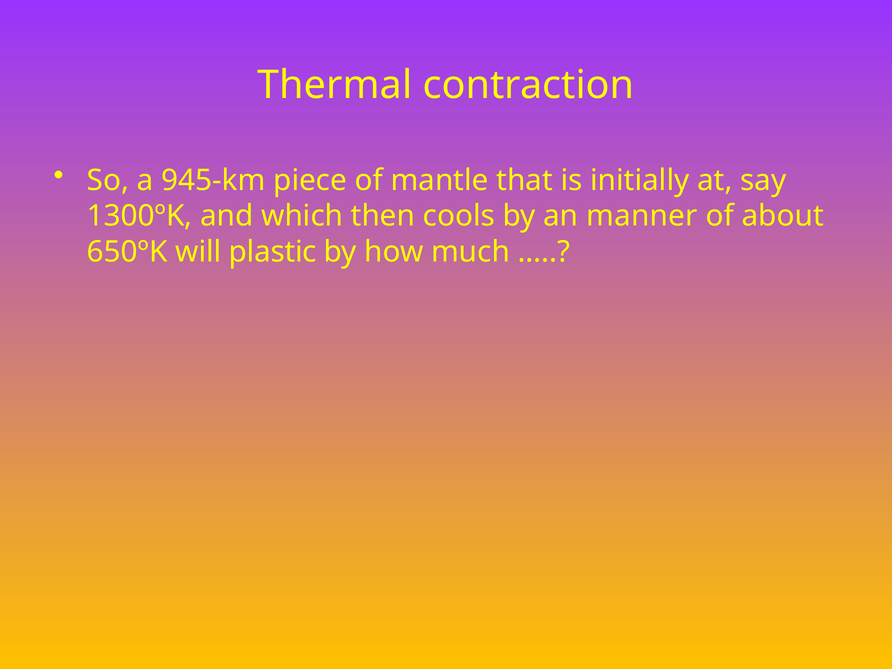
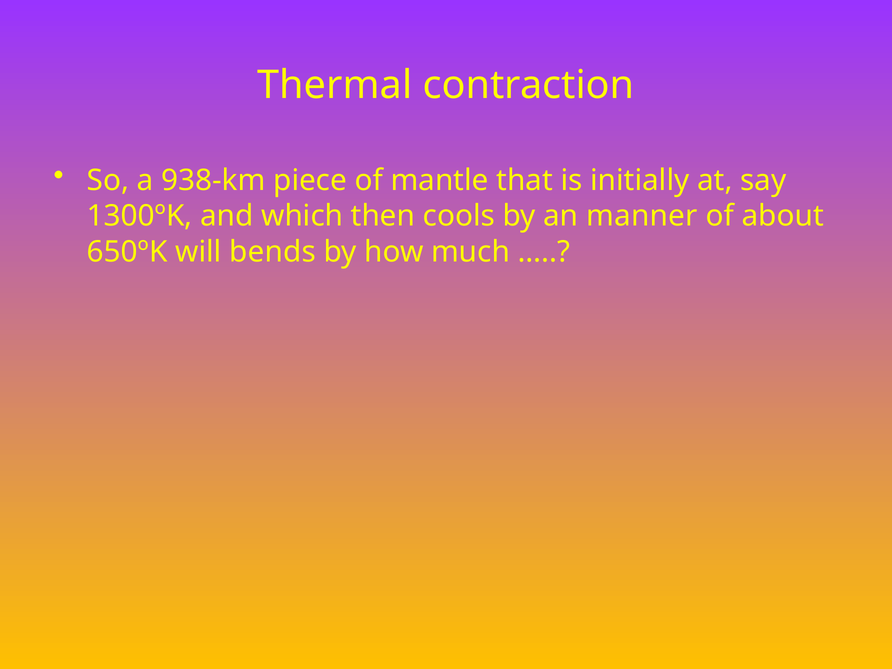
945-km: 945-km -> 938-km (213, 180)
plastic: plastic -> bends (273, 252)
